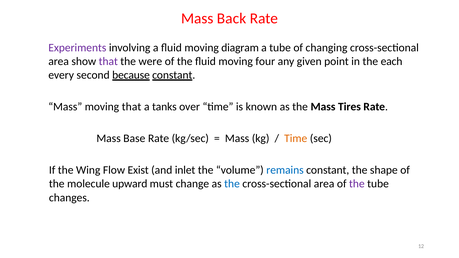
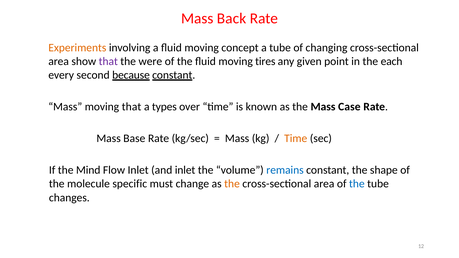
Experiments colour: purple -> orange (77, 48)
diagram: diagram -> concept (240, 48)
four: four -> tires (265, 61)
tanks: tanks -> types (164, 107)
Tires: Tires -> Case (349, 107)
Wing: Wing -> Mind (88, 170)
Flow Exist: Exist -> Inlet (138, 170)
upward: upward -> specific (130, 184)
the colour: blue -> orange (232, 184)
the colour: purple -> blue (357, 184)
